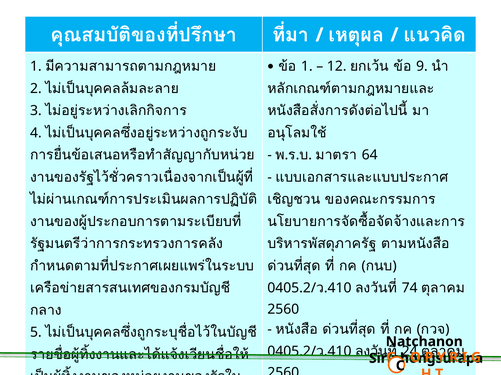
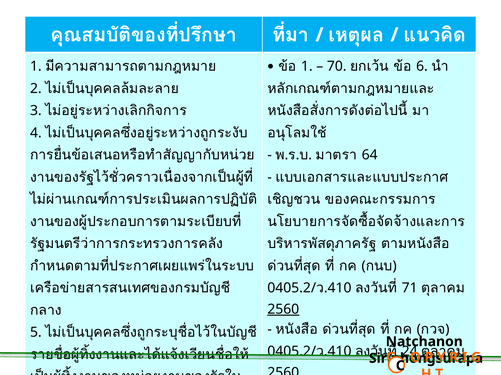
12: 12 -> 70 (337, 67)
9: 9 -> 6 (422, 67)
74: 74 -> 71 (410, 289)
2560 underline: none -> present (283, 310)
